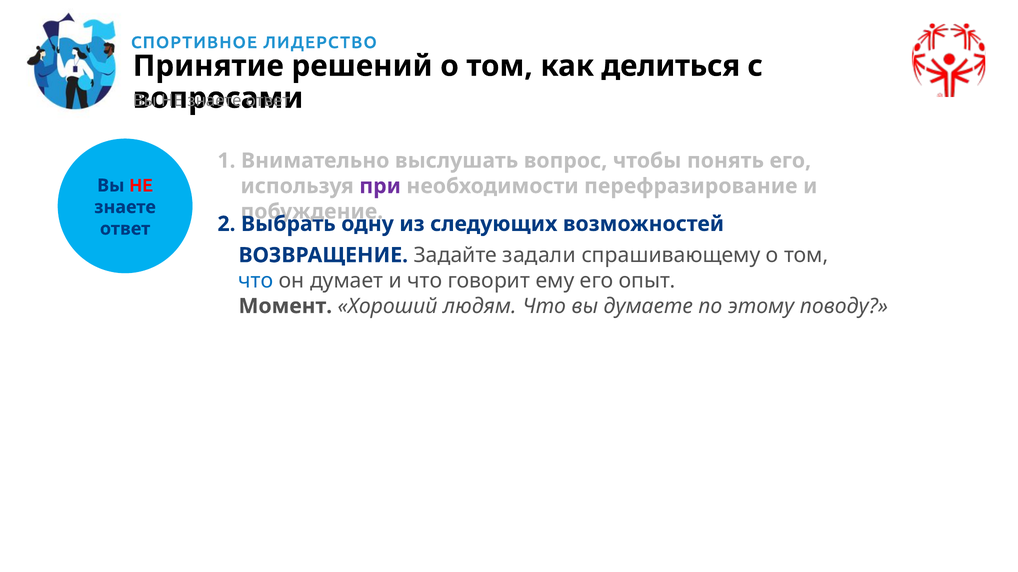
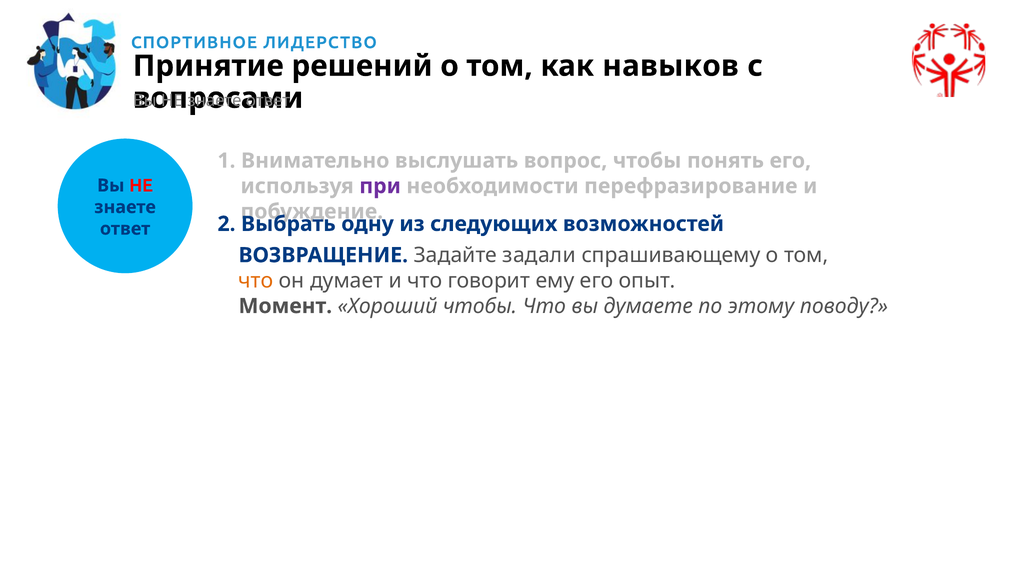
делиться: делиться -> навыков (671, 66)
что colour: blue -> orange (256, 281)
Хороший людям: людям -> чтобы (480, 306)
